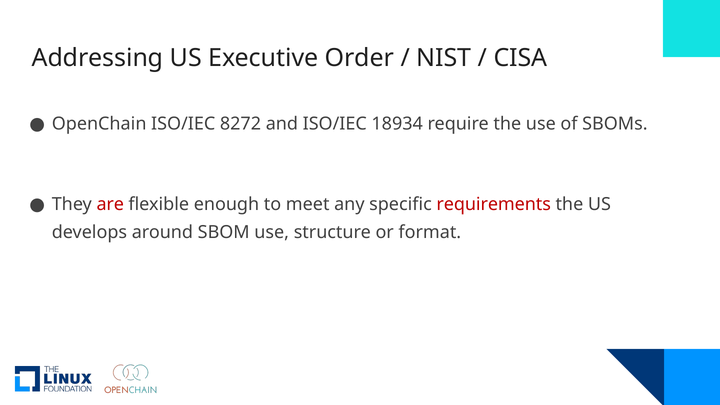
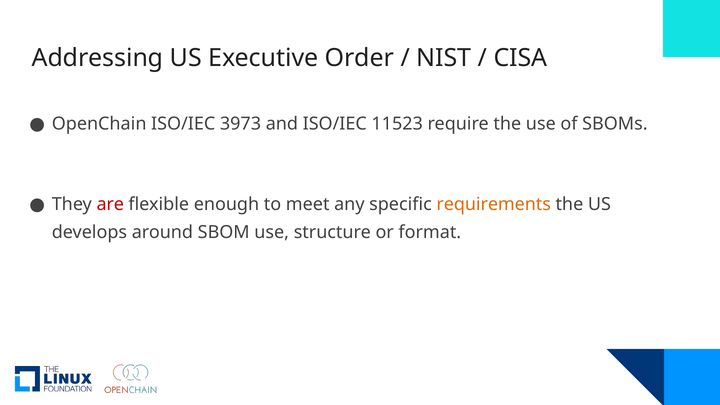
8272: 8272 -> 3973 (240, 124)
18934: 18934 -> 11523 (397, 124)
requirements colour: red -> orange (494, 204)
